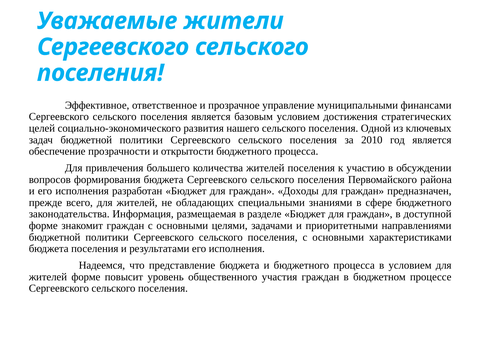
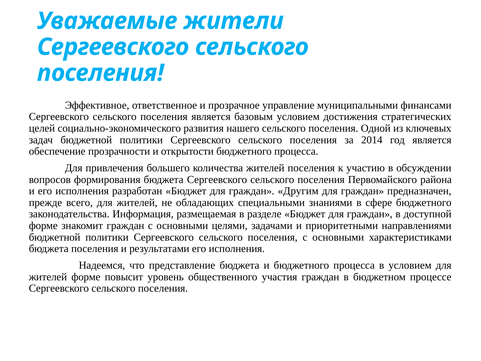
2010: 2010 -> 2014 (372, 140)
Доходы: Доходы -> Другим (298, 191)
